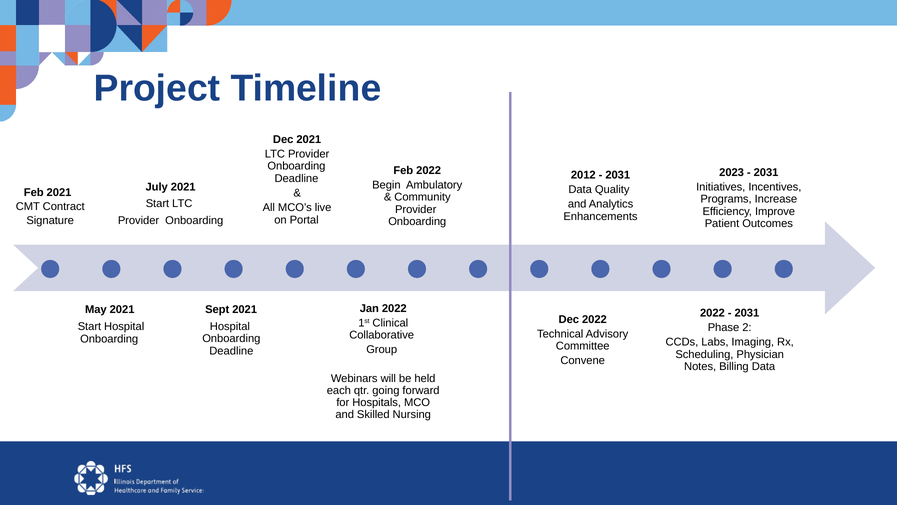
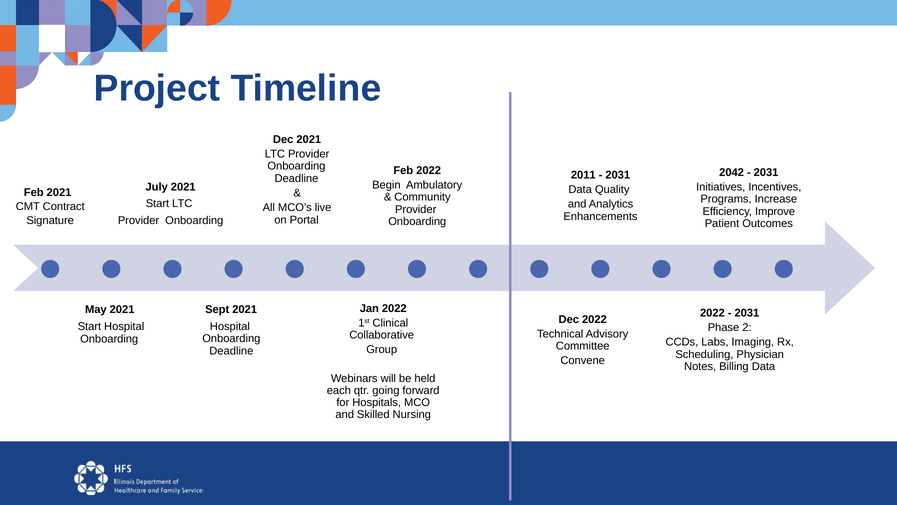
2023: 2023 -> 2042 (732, 172)
2012: 2012 -> 2011 (583, 175)
